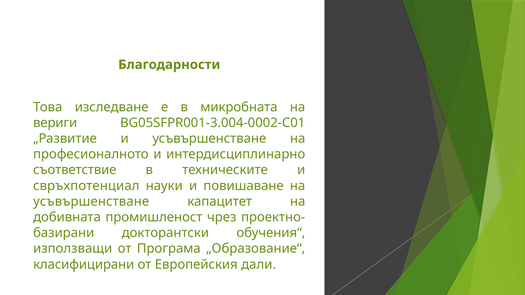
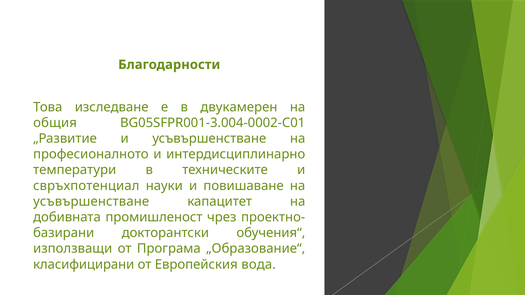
микробната: микробната -> двукамерен (239, 107)
вериги: вериги -> общия (55, 123)
съответствие: съответствие -> температури (75, 170)
дали: дали -> вода (259, 265)
